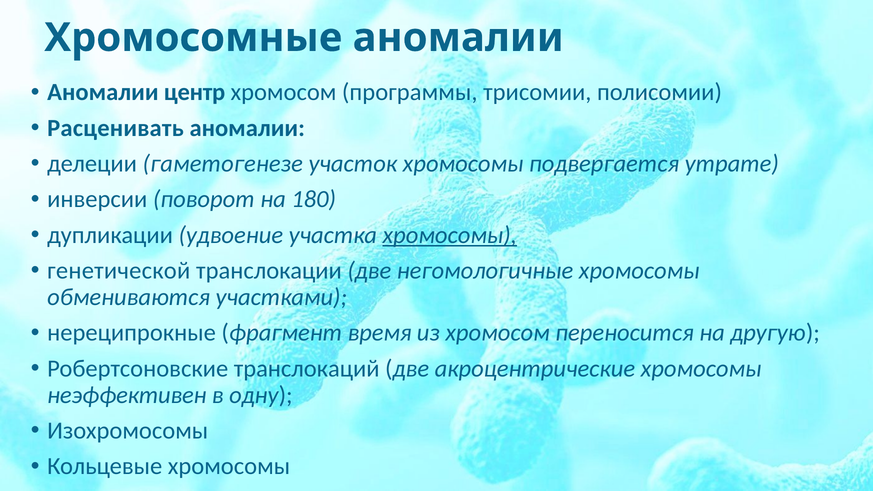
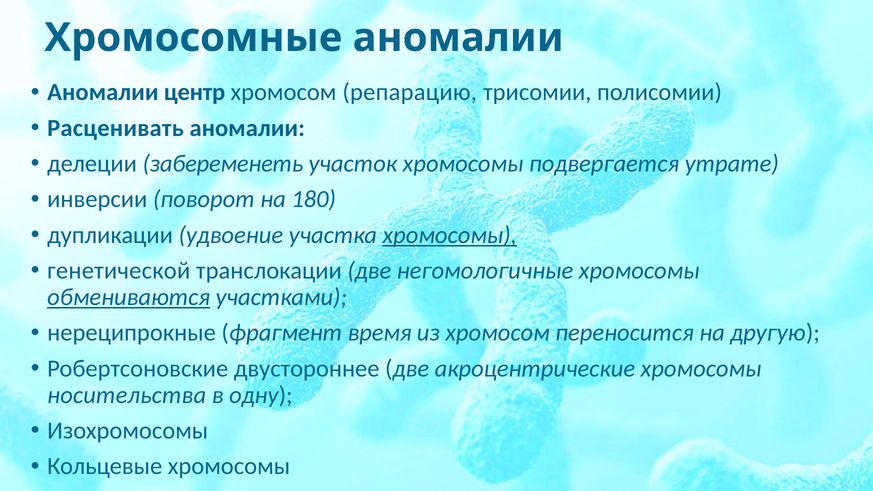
программы: программы -> репарацию (410, 92)
гаметогенезе: гаметогенезе -> забеременеть (223, 164)
обмениваются underline: none -> present (129, 297)
транслокаций: транслокаций -> двустороннее (307, 369)
неэффективен: неэффективен -> носительства (127, 395)
